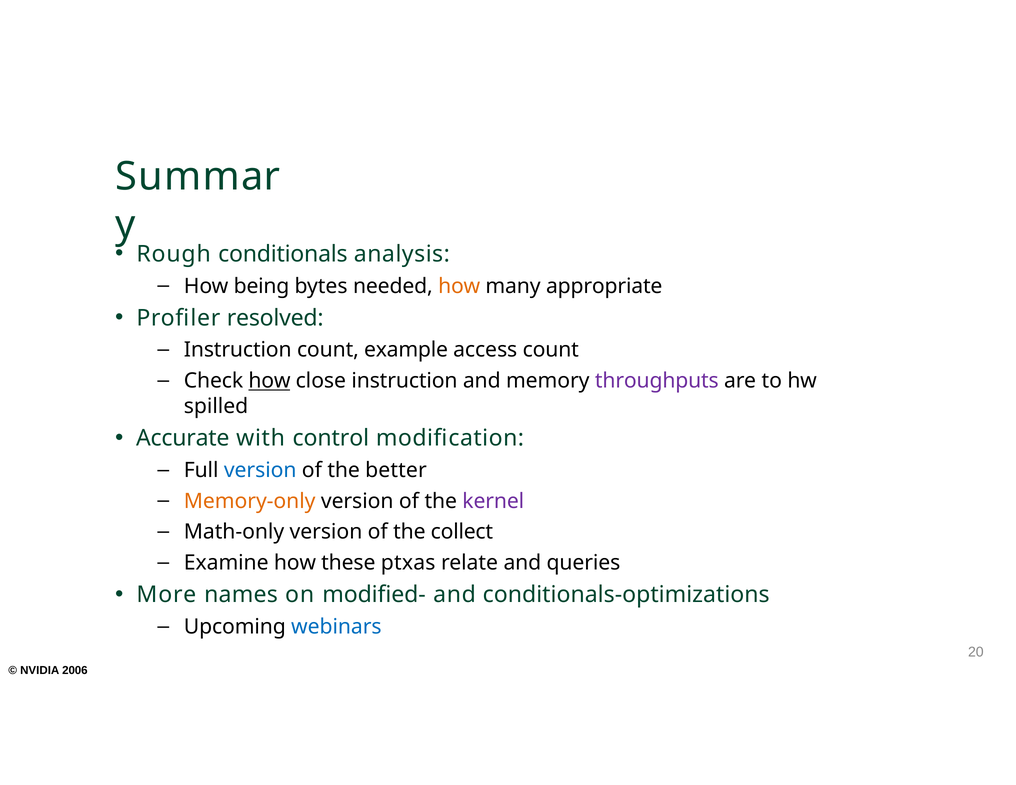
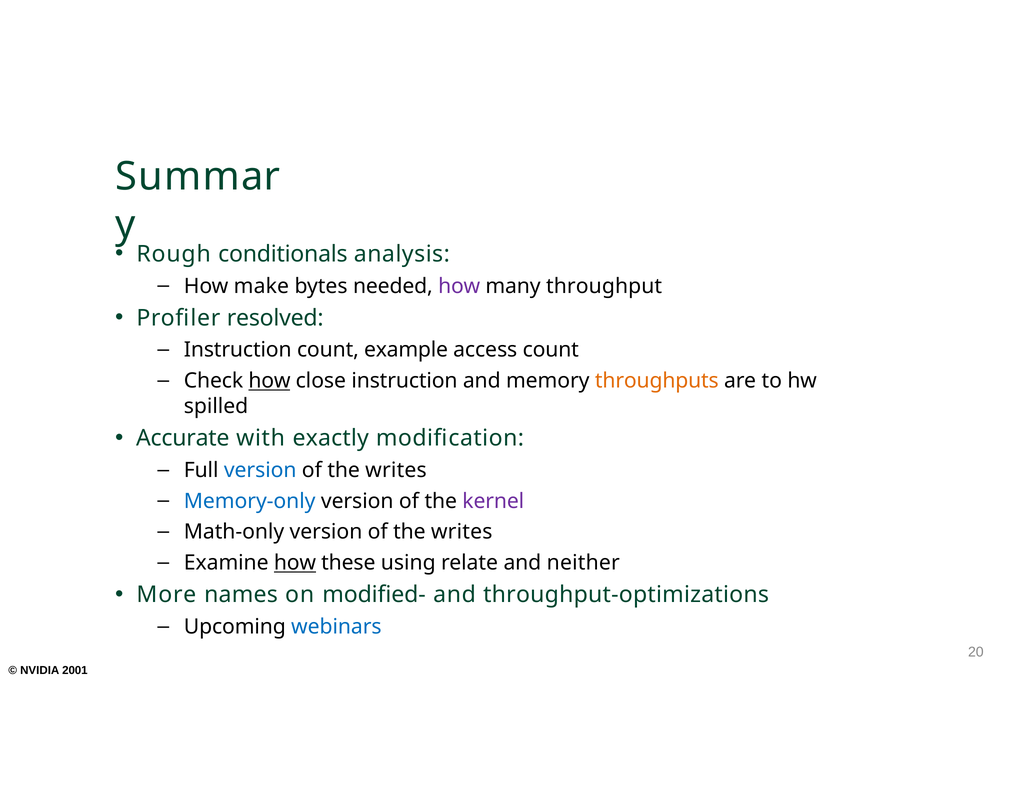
being: being -> make (261, 286)
how colour: orange -> purple (459, 286)
appropriate: appropriate -> throughput (604, 286)
throughputs colour: purple -> orange (657, 381)
control: control -> exactly (331, 438)
better: better -> writes (396, 470)
Memory-only colour: orange -> blue (250, 501)
collect: collect -> writes (462, 532)
how underline: none -> present (295, 563)
ptxas: ptxas -> using (408, 563)
queries: queries -> neither (583, 563)
conditionals-optimizations: conditionals-optimizations -> throughput-optimizations (626, 595)
2006: 2006 -> 2001 (75, 670)
